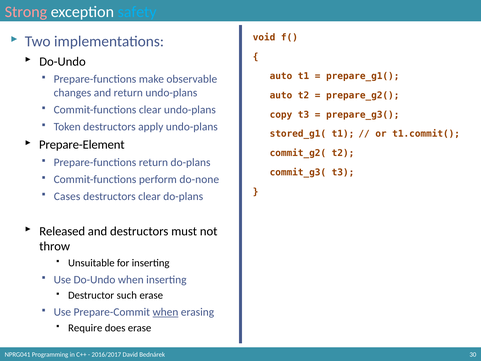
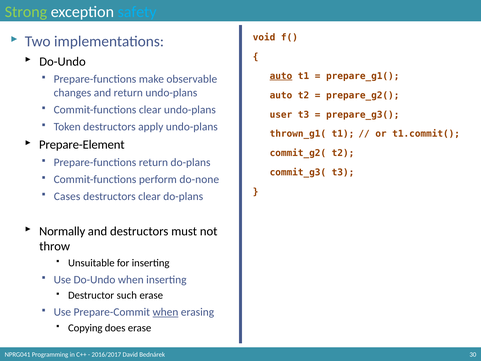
Strong colour: pink -> light green (26, 12)
auto underline: none -> present (281, 76)
copy: copy -> user (281, 115)
stored_g1(: stored_g1( -> thrown_g1( (298, 134)
Released: Released -> Normally (62, 231)
Require: Require -> Copying (85, 328)
